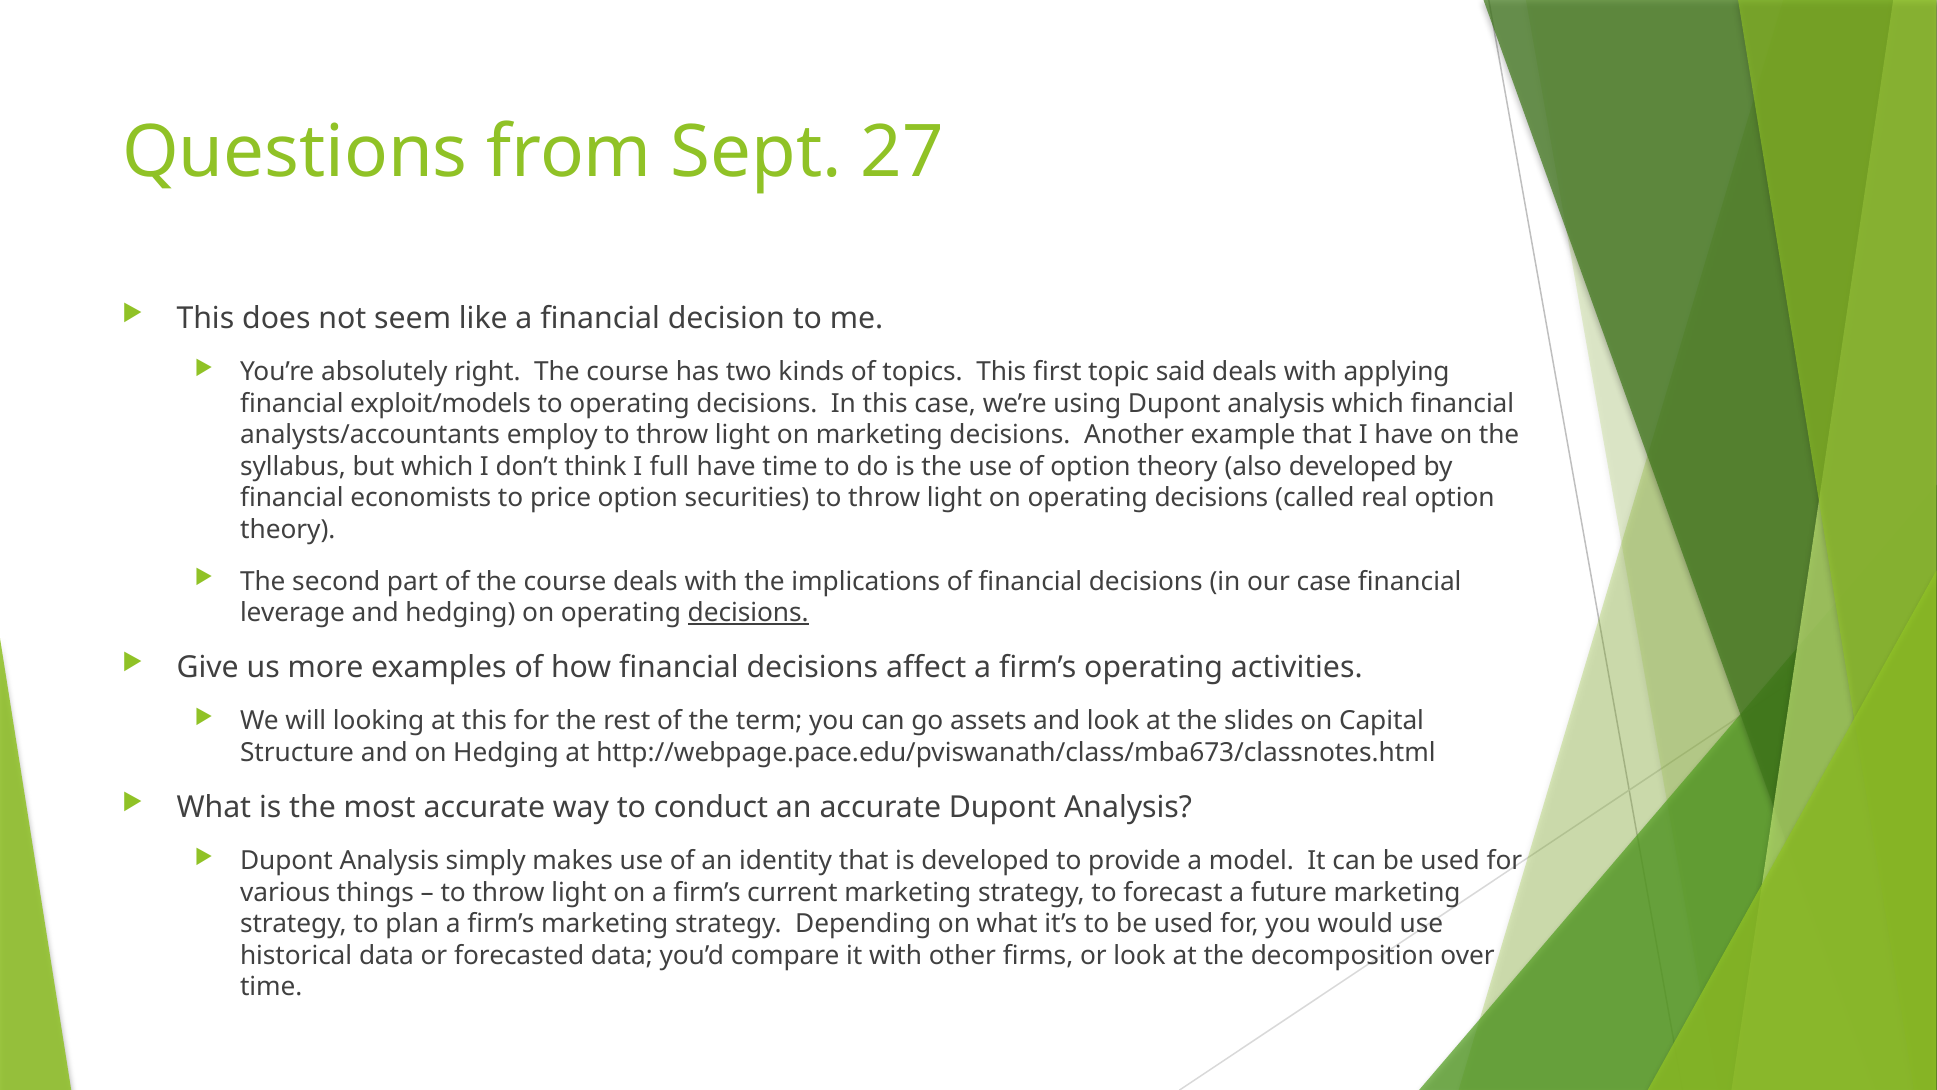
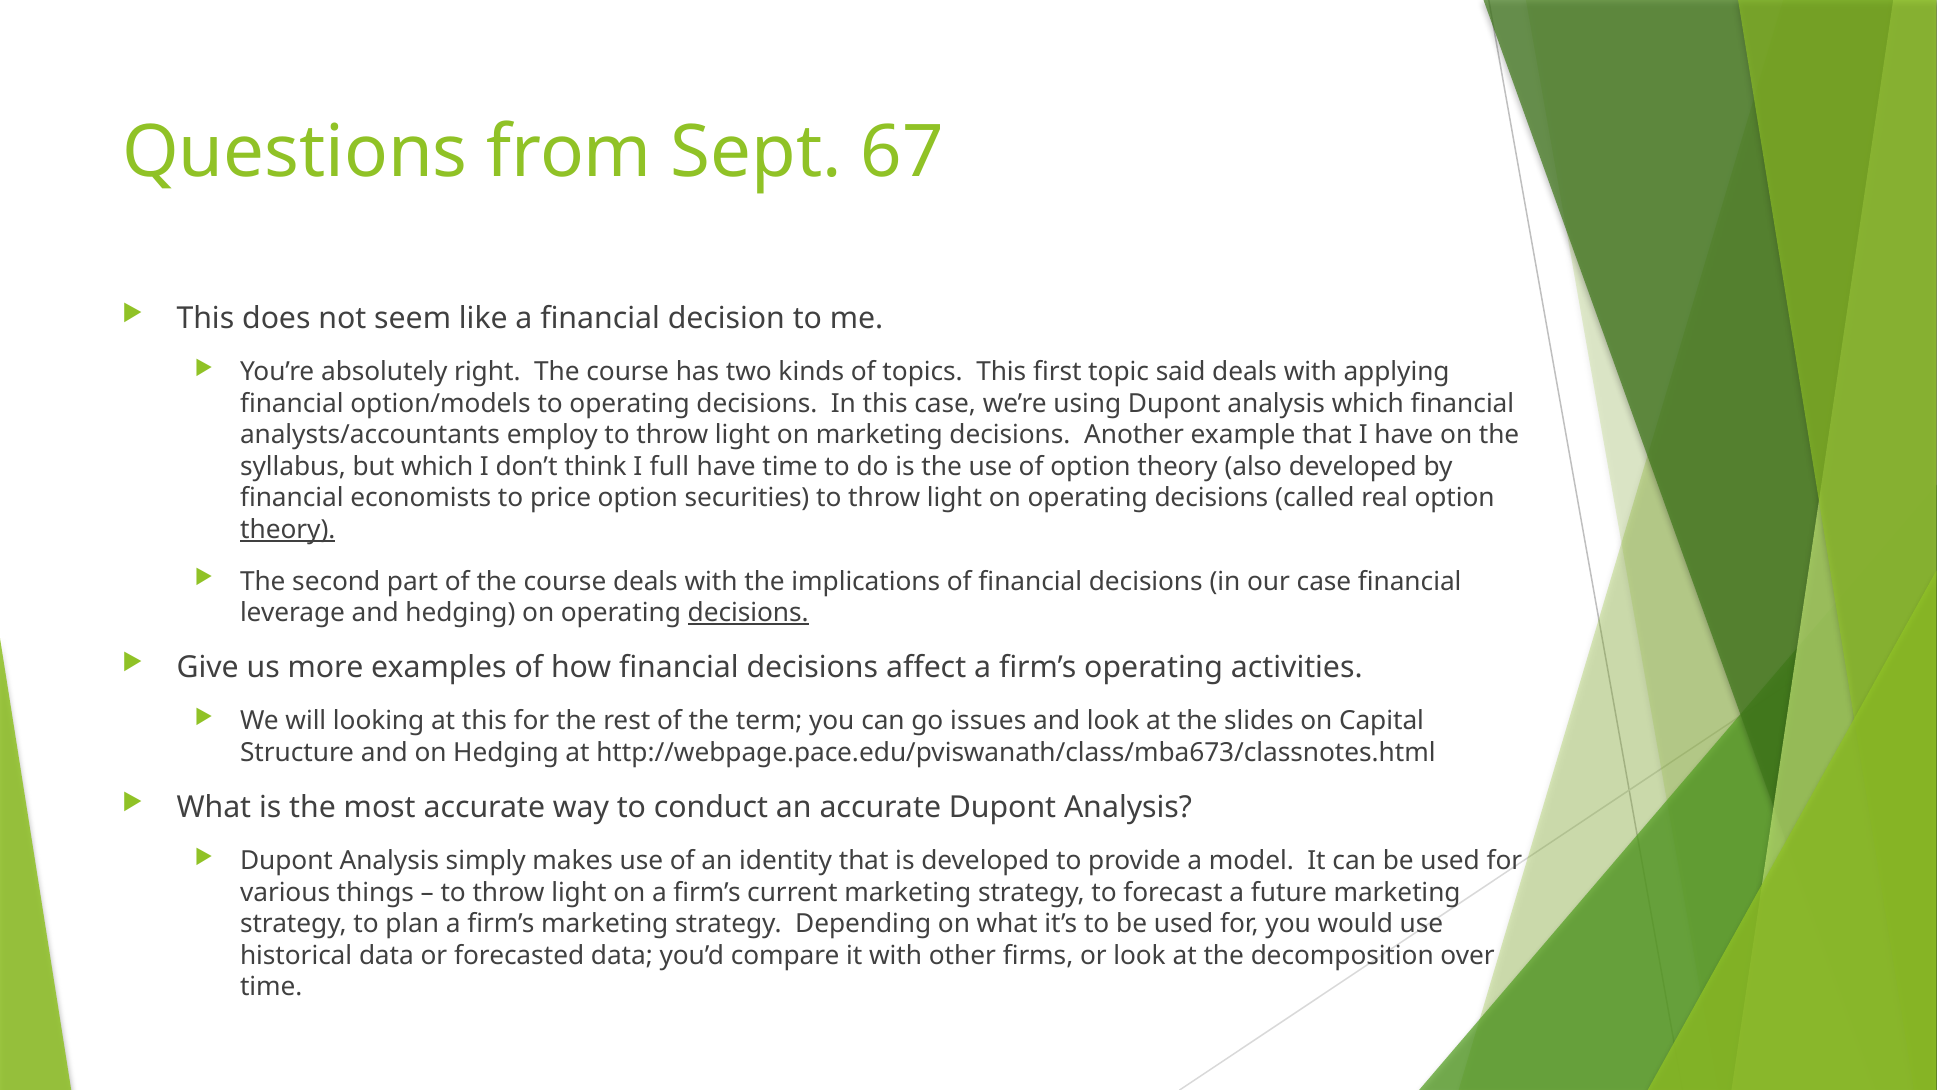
27: 27 -> 67 (902, 153)
exploit/models: exploit/models -> option/models (441, 403)
theory underline: none -> present (288, 529)
assets: assets -> issues (988, 721)
